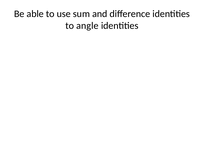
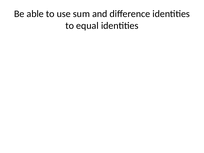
angle: angle -> equal (87, 26)
